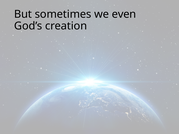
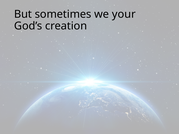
even: even -> your (124, 14)
